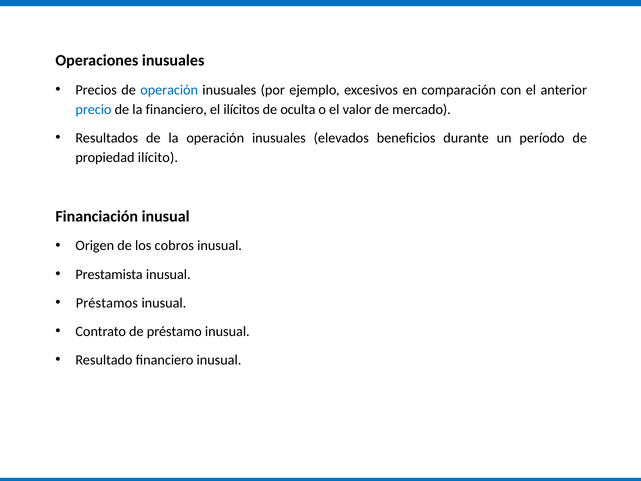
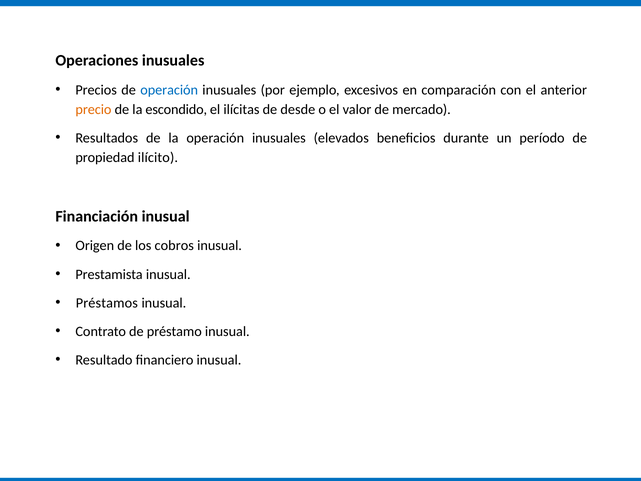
precio colour: blue -> orange (93, 109)
la financiero: financiero -> escondido (176, 109)
ilícitos: ilícitos -> ilícitas (241, 109)
oculta: oculta -> desde (298, 109)
